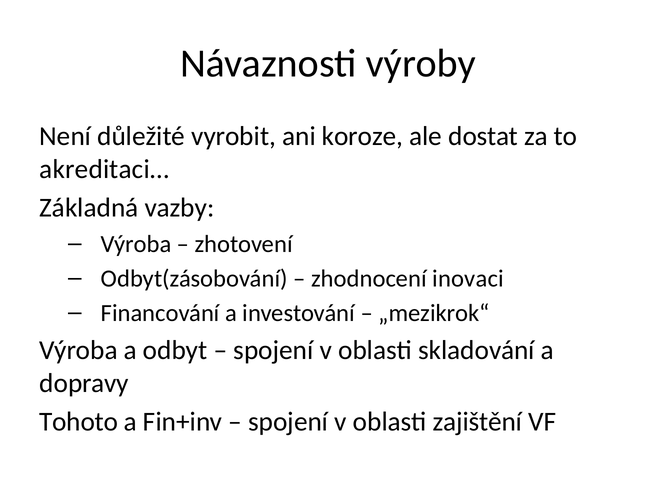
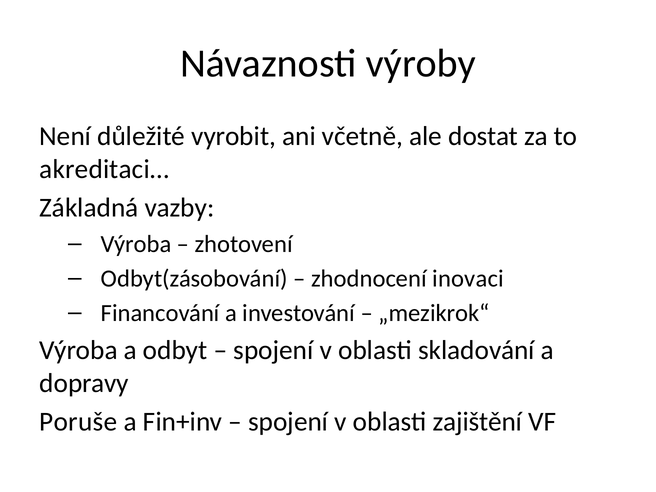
koroze: koroze -> včetně (362, 136)
Tohoto: Tohoto -> Poruše (78, 422)
